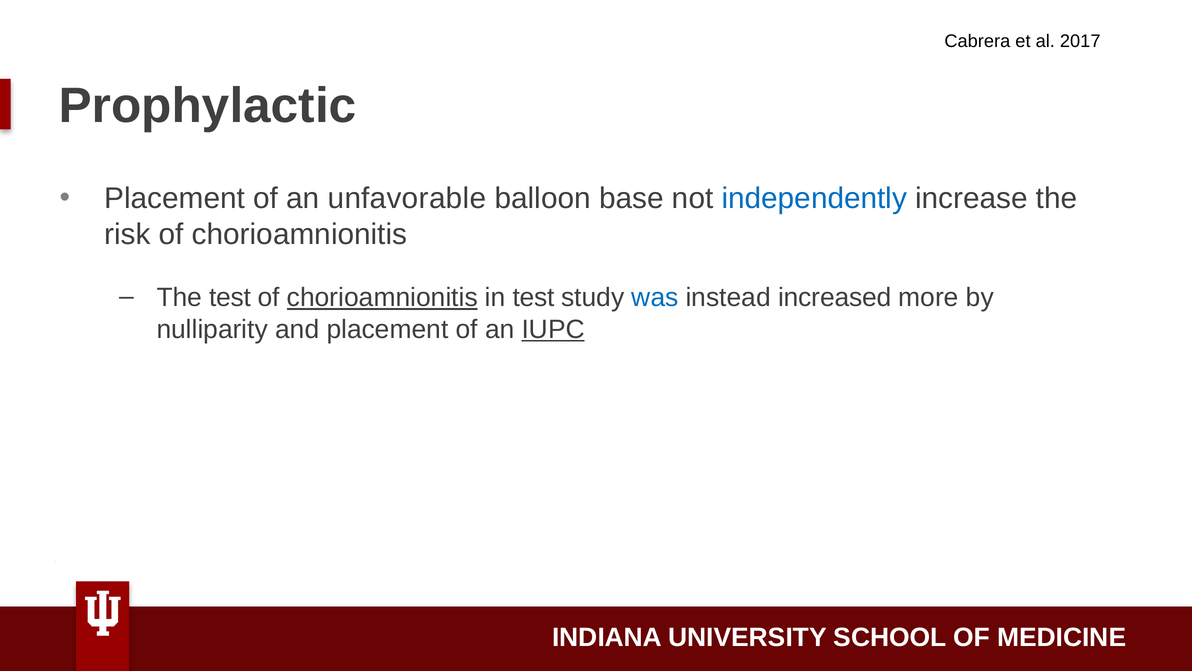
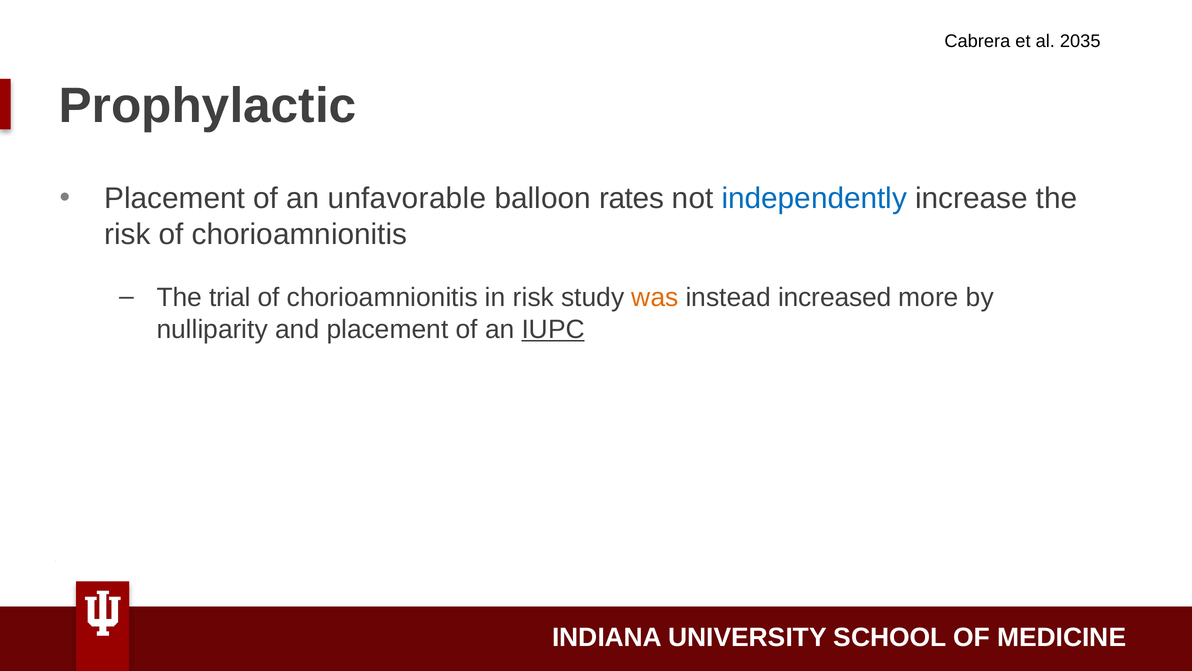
2017: 2017 -> 2035 (1080, 41)
base: base -> rates (632, 198)
The test: test -> trial (230, 297)
chorioamnionitis underline: present -> none (382, 297)
in test: test -> risk (533, 297)
was colour: blue -> orange (655, 297)
